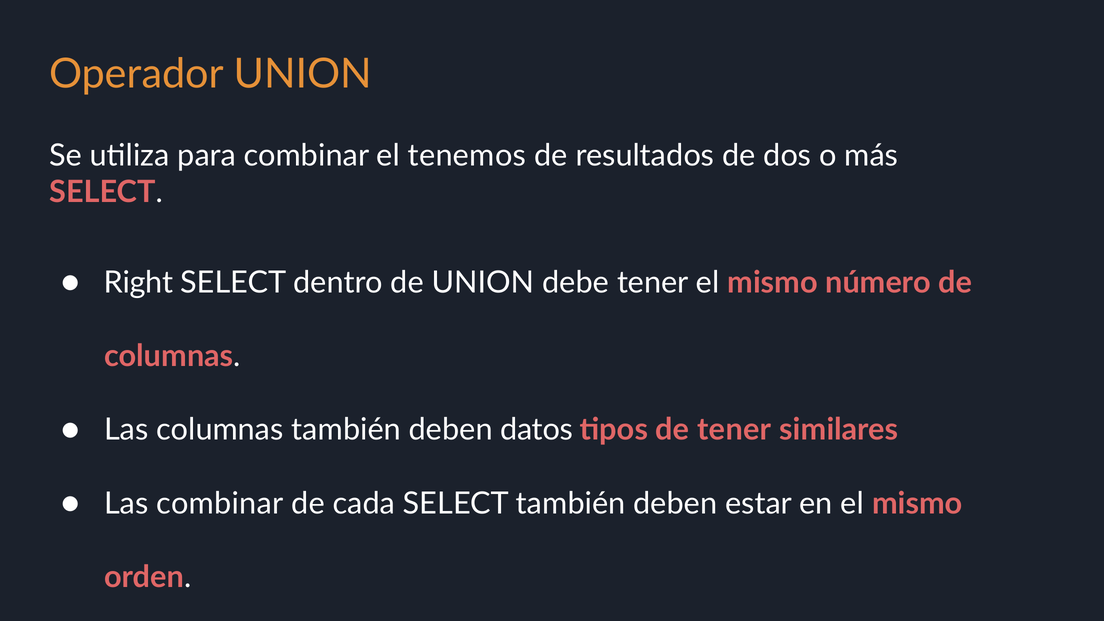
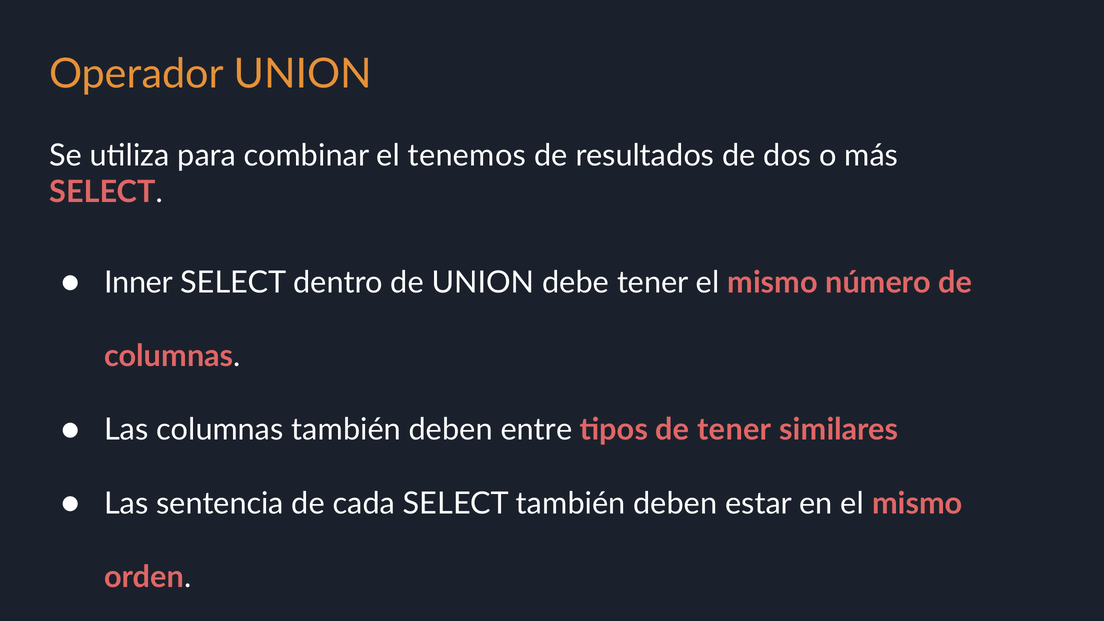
Right: Right -> Inner (139, 283)
datos: datos -> entre (536, 430)
Las combinar: combinar -> sentencia (220, 503)
